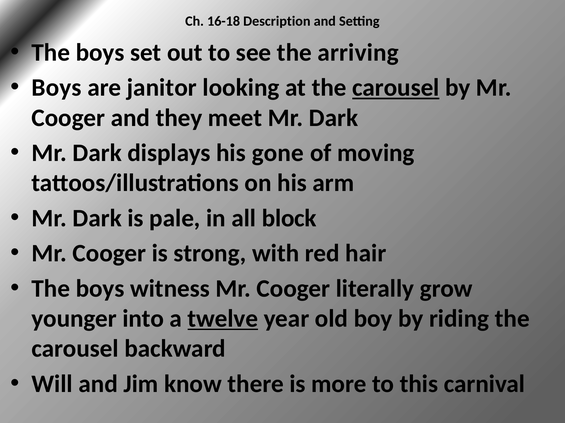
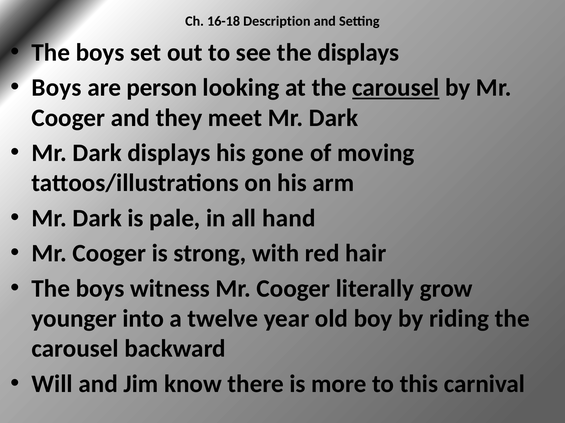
the arriving: arriving -> displays (358, 53)
janitor: janitor -> person (162, 88)
block: block -> hand (289, 219)
twelve underline: present -> none (223, 319)
